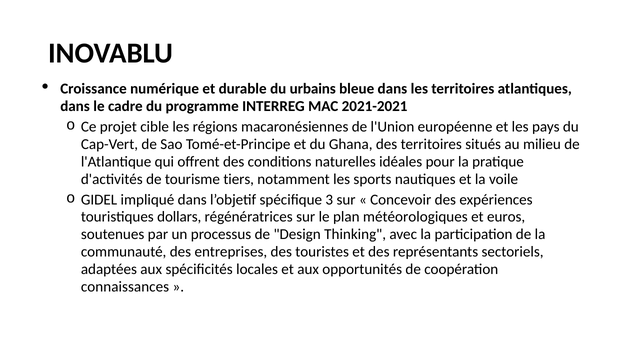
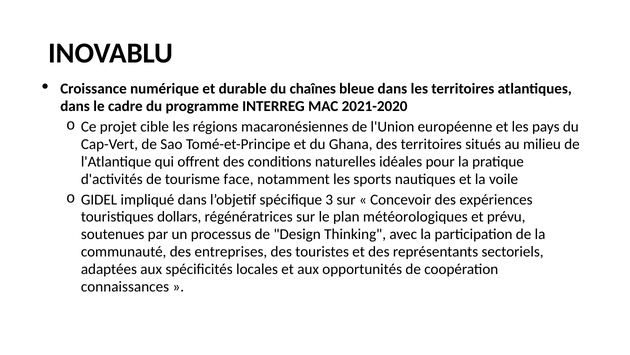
urbains: urbains -> chaînes (313, 89)
2021-2021: 2021-2021 -> 2021-2020 (375, 106)
tiers: tiers -> face (239, 179)
euros: euros -> prévu (506, 217)
